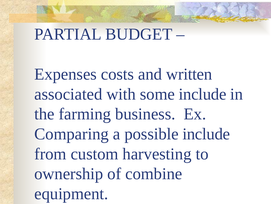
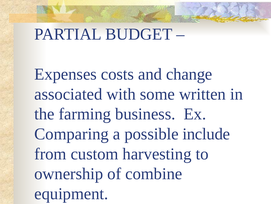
written: written -> change (189, 74)
some include: include -> written (202, 94)
